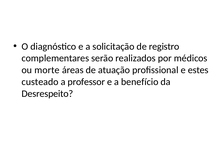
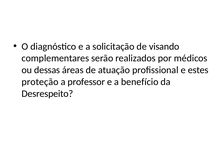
registro: registro -> visando (164, 47)
morte: morte -> dessas (47, 70)
custeado: custeado -> proteção (40, 82)
